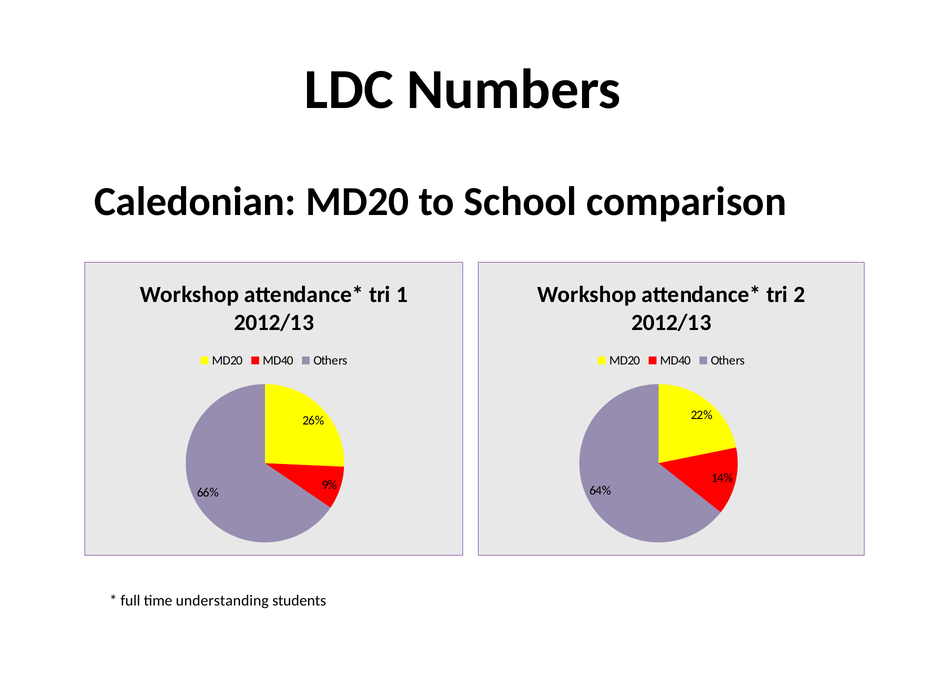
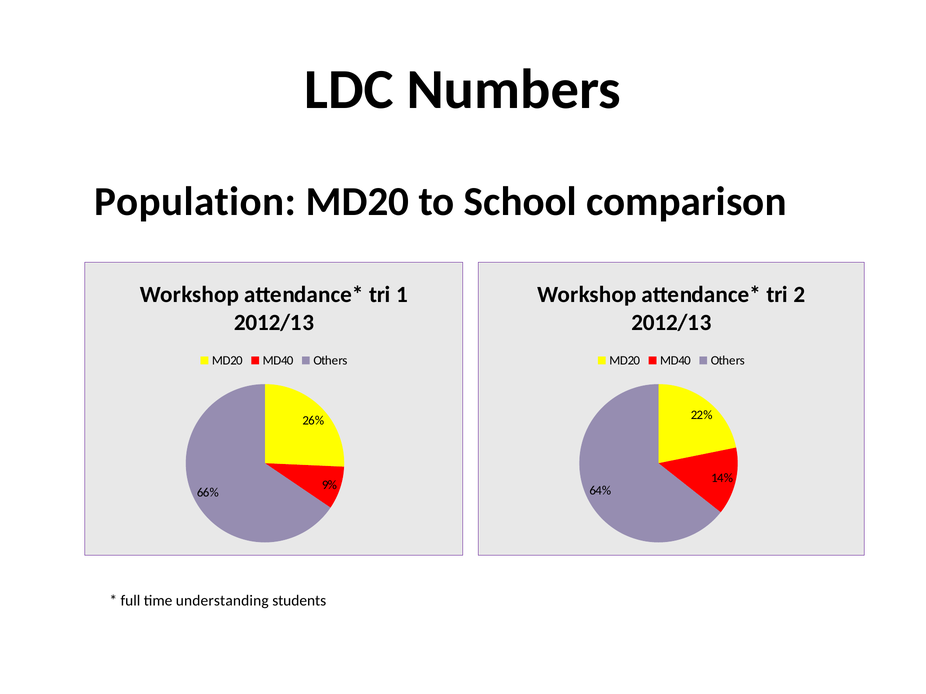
Caledonian: Caledonian -> Population (195, 202)
